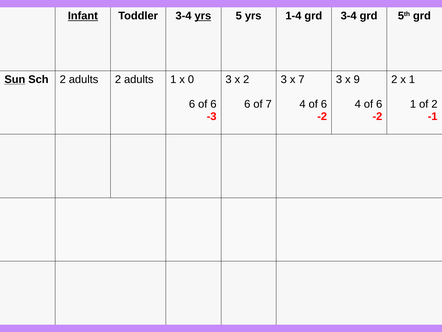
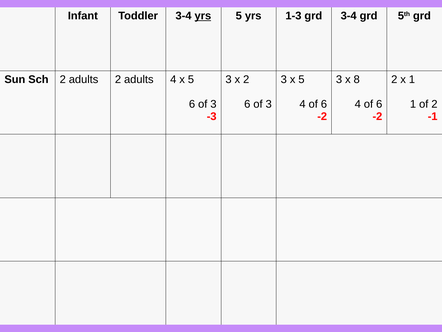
Infant underline: present -> none (83, 16)
1-4: 1-4 -> 1-3 (293, 16)
Sun underline: present -> none (15, 79)
adults 1: 1 -> 4 (173, 79)
0: 0 -> 5 (191, 79)
3 x 7: 7 -> 5 (301, 79)
9: 9 -> 8 (357, 79)
6: 6 -> 3 (213, 104)
7: 7 -> 3 (269, 104)
